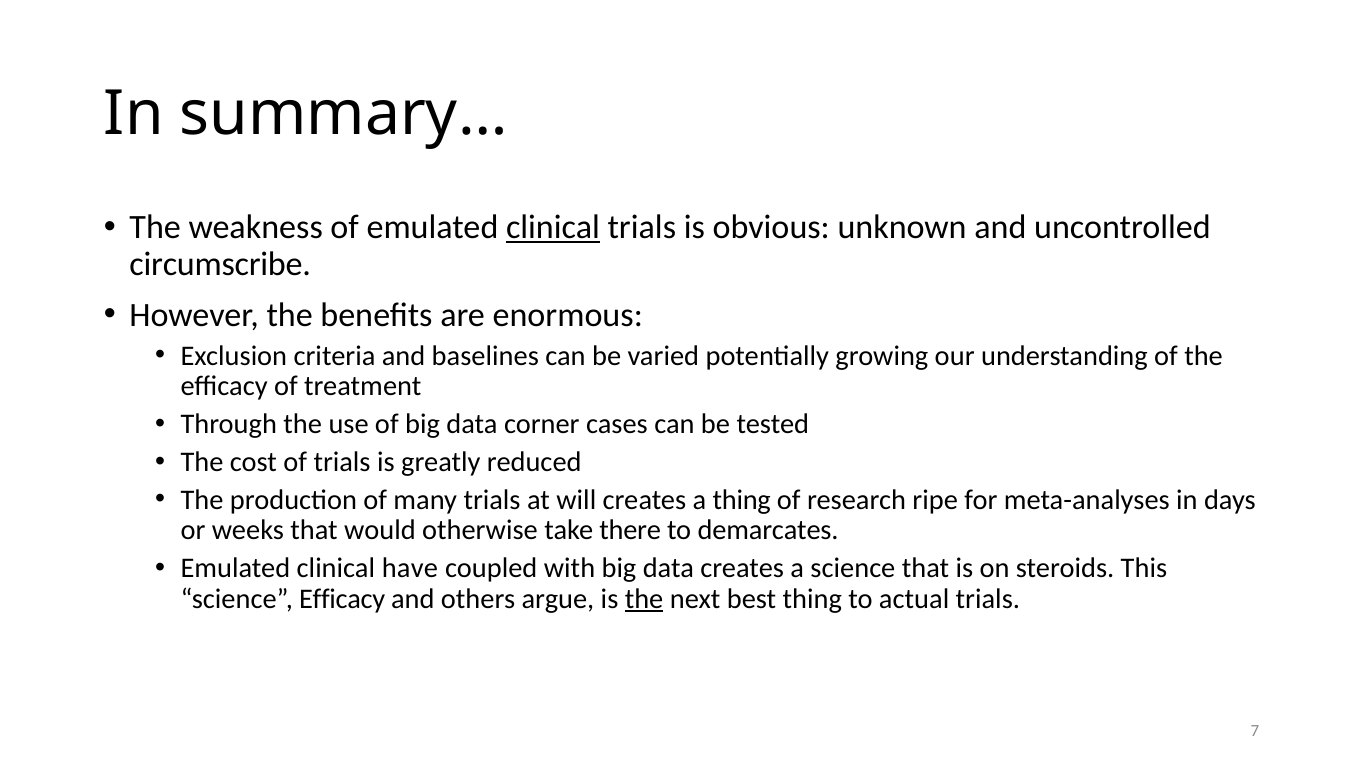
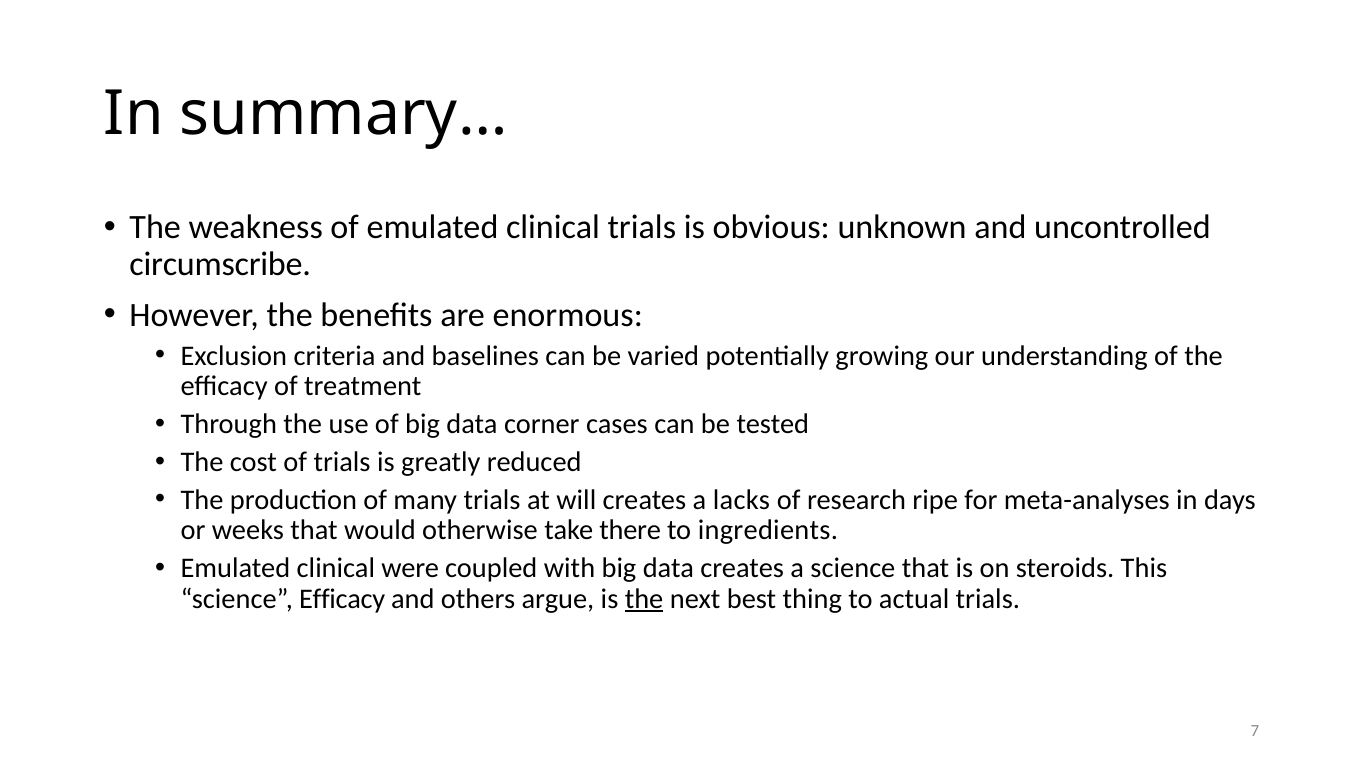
clinical underline: present -> none (553, 227)
a thing: thing -> lacks (741, 500)
demarcates: demarcates -> ingredients (768, 531)
have: have -> were (410, 569)
